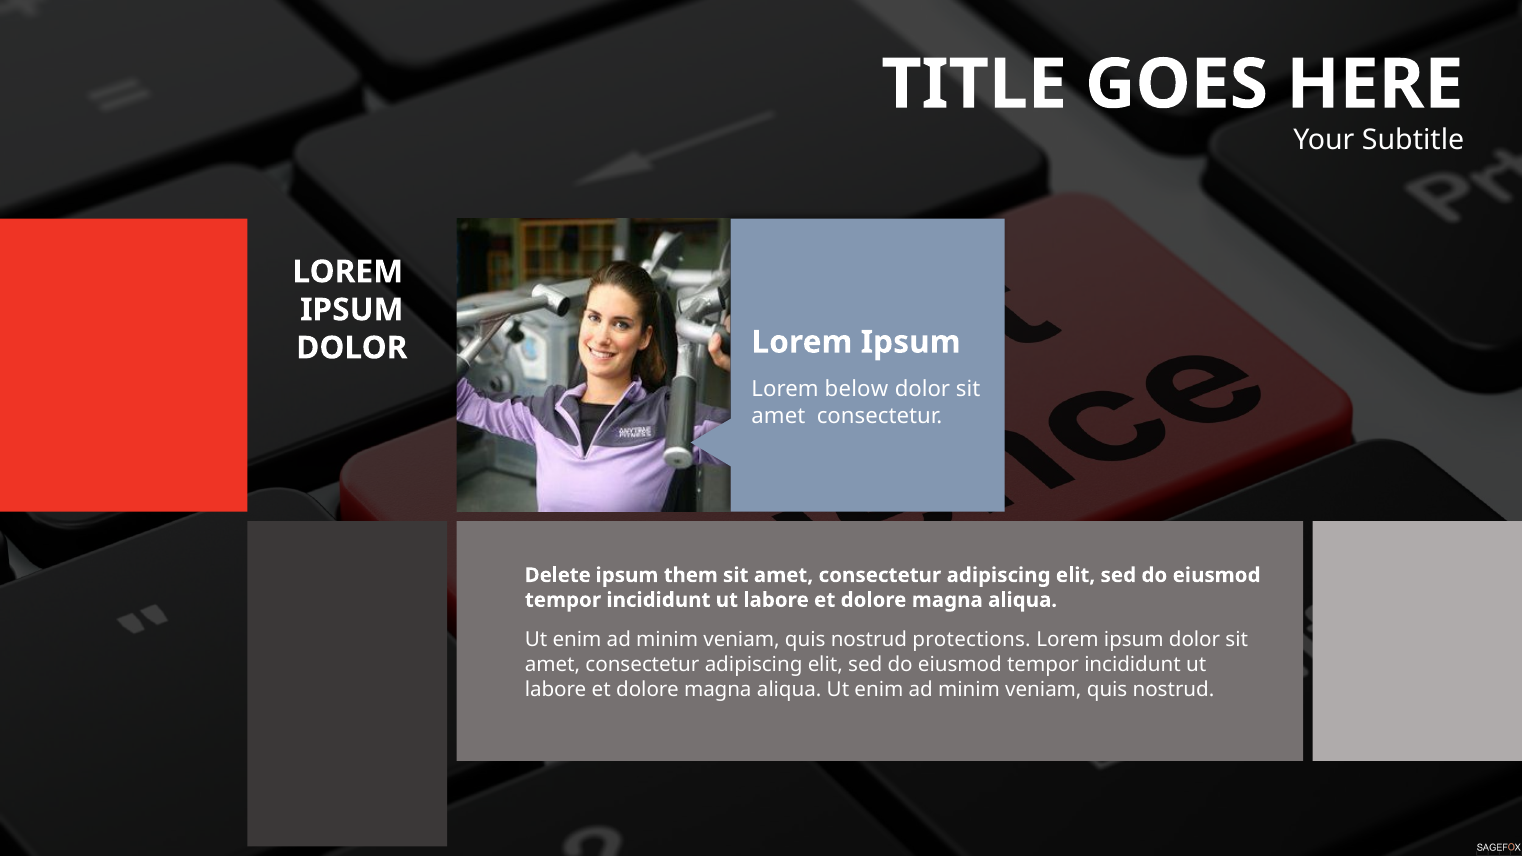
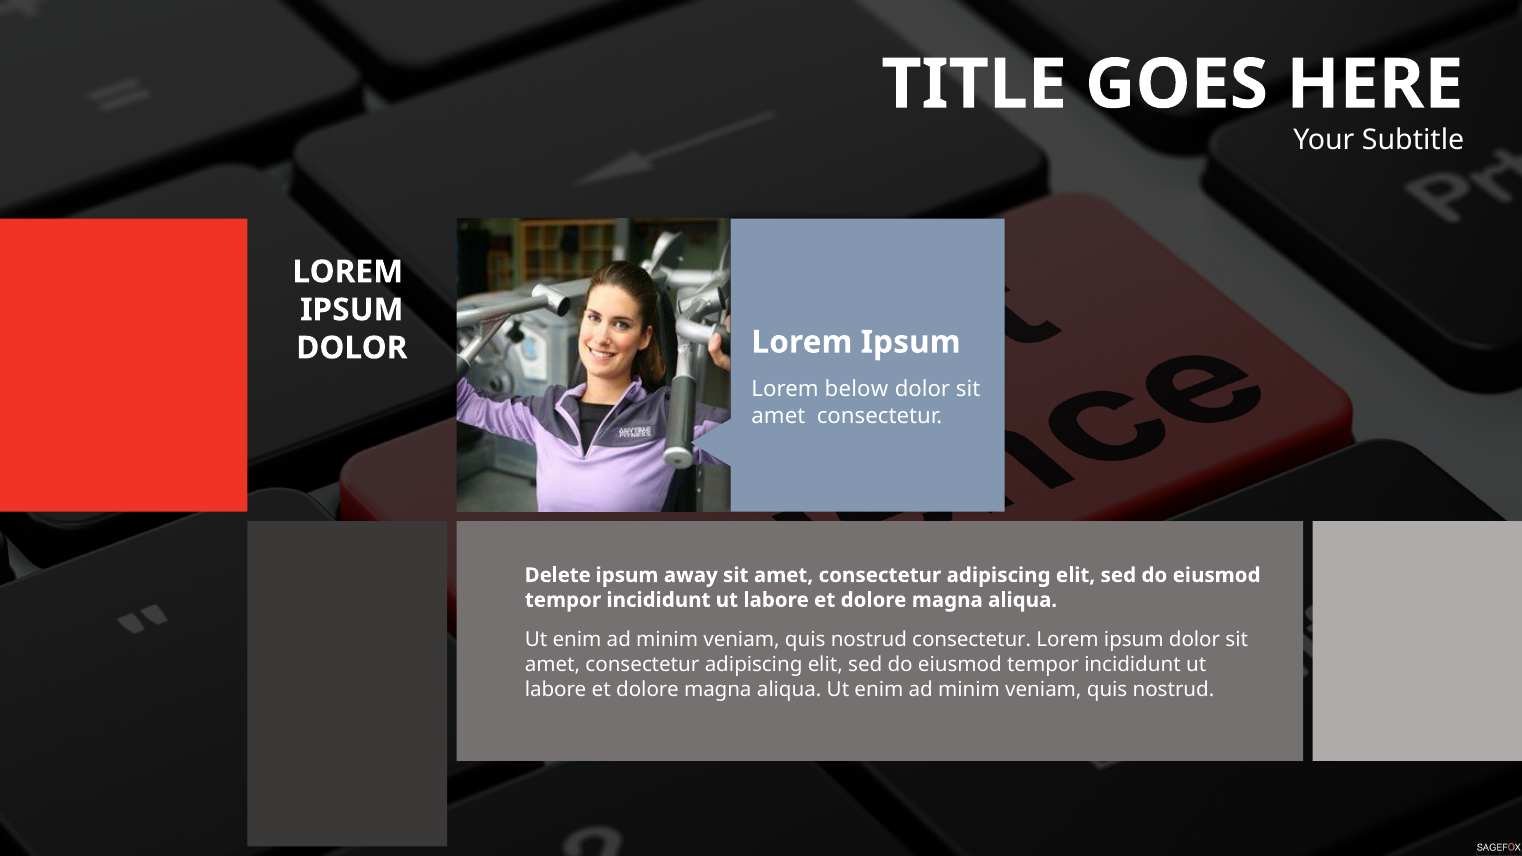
them: them -> away (691, 575)
nostrud protections: protections -> consectetur (972, 640)
